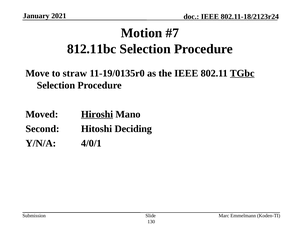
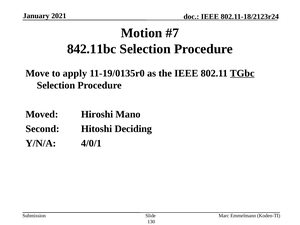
812.11bc: 812.11bc -> 842.11bc (92, 49)
straw: straw -> apply (75, 73)
Hiroshi underline: present -> none (97, 114)
